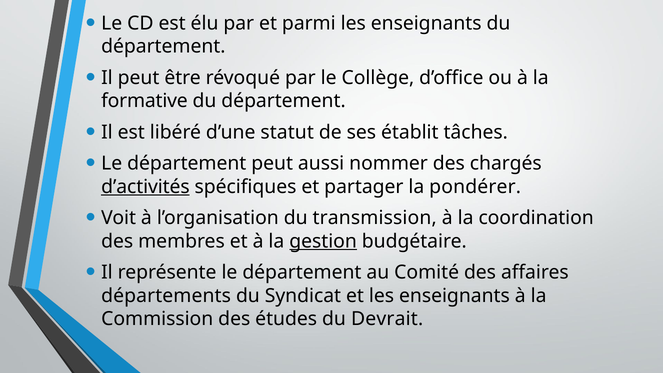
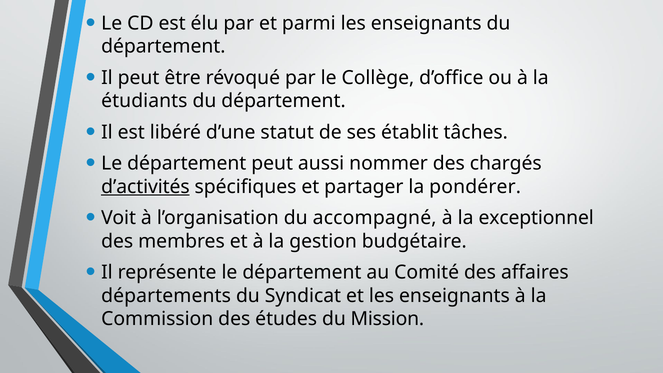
formative: formative -> étudiants (144, 101)
transmission: transmission -> accompagné (375, 218)
coordination: coordination -> exceptionnel (536, 218)
gestion underline: present -> none (323, 241)
Devrait: Devrait -> Mission (387, 319)
